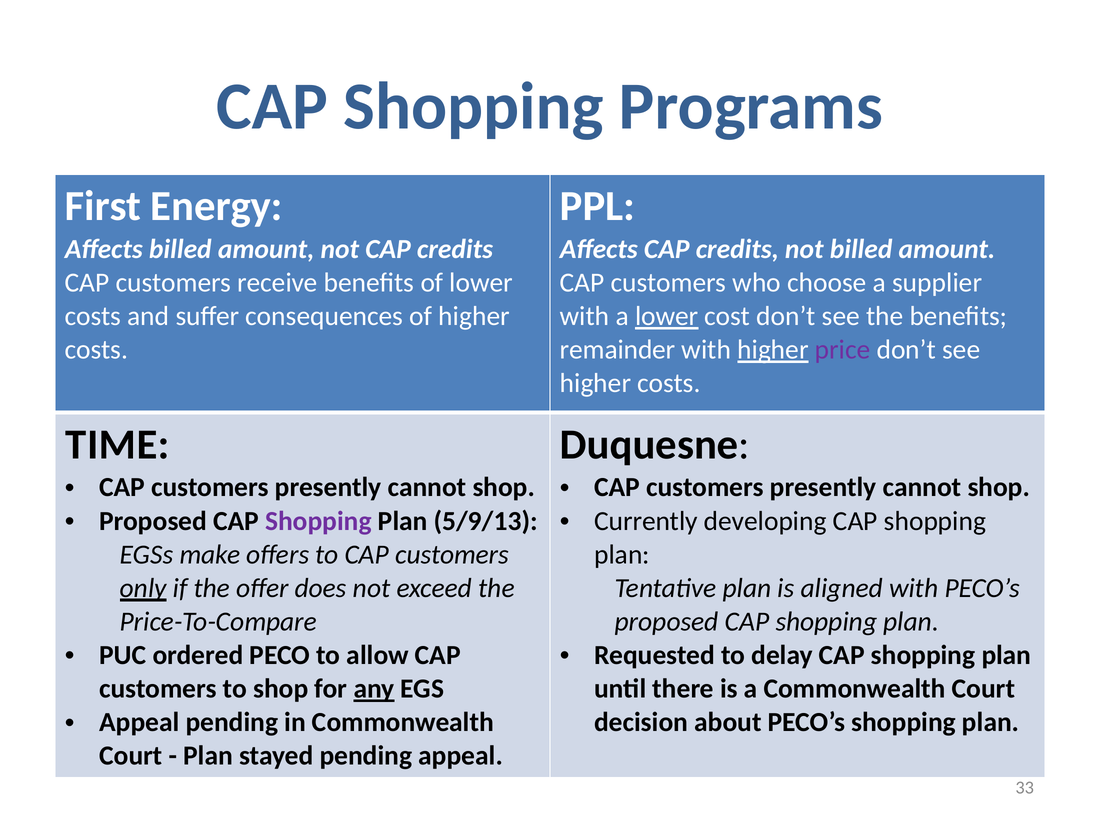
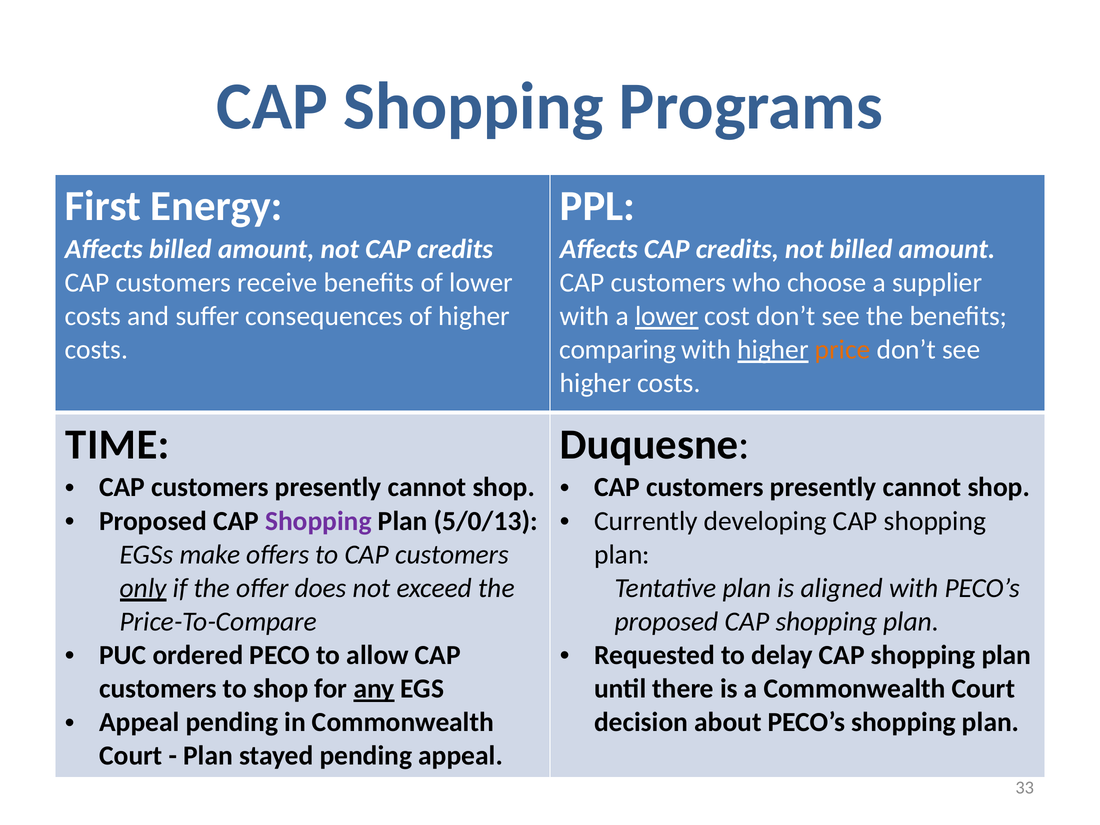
remainder: remainder -> comparing (618, 350)
price colour: purple -> orange (843, 350)
5/9/13: 5/9/13 -> 5/0/13 (486, 521)
